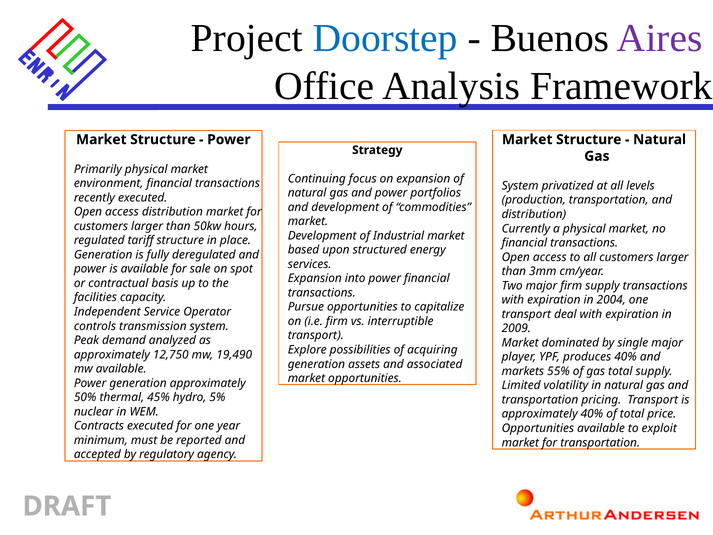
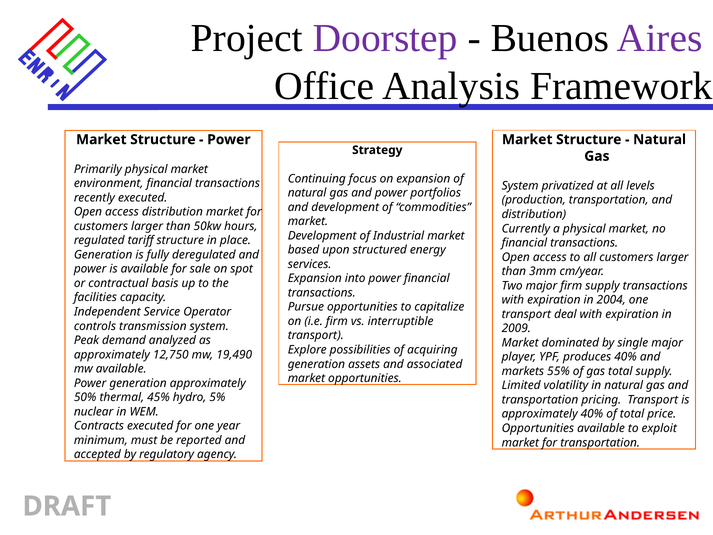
Doorstep colour: blue -> purple (385, 38)
